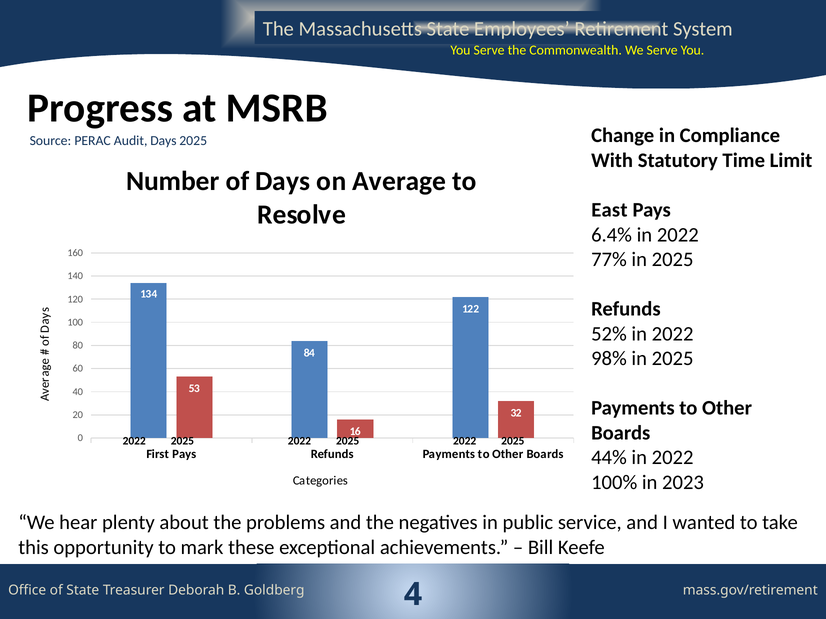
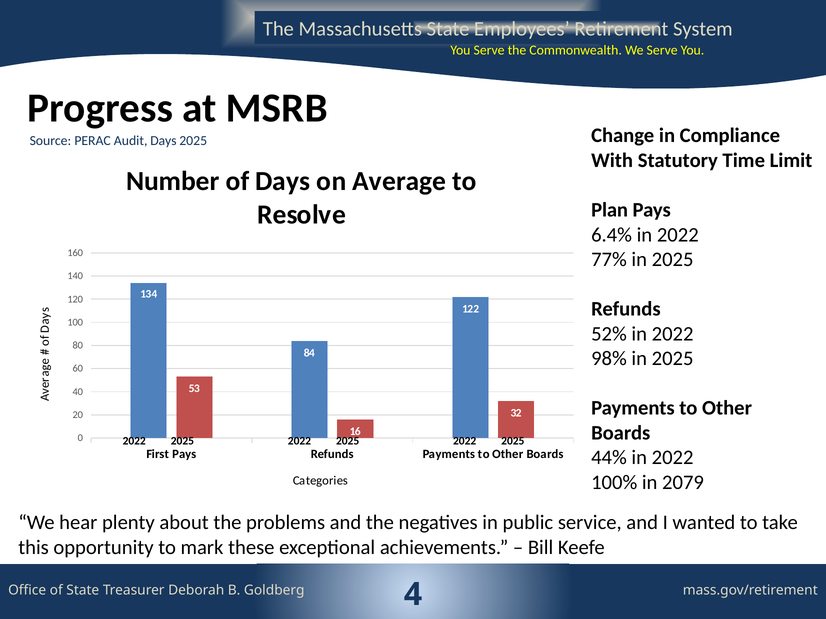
East: East -> Plan (610, 210)
2023: 2023 -> 2079 (683, 483)
